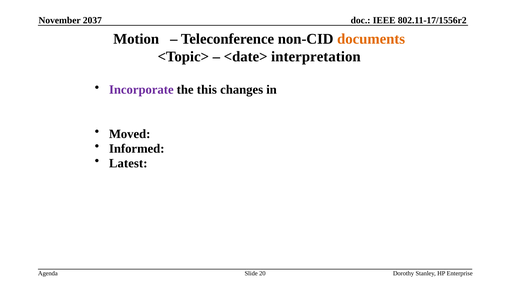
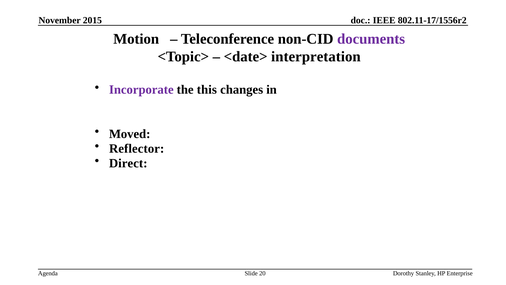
2037: 2037 -> 2015 (92, 20)
documents colour: orange -> purple (371, 39)
Informed: Informed -> Reflector (137, 148)
Latest: Latest -> Direct (128, 163)
